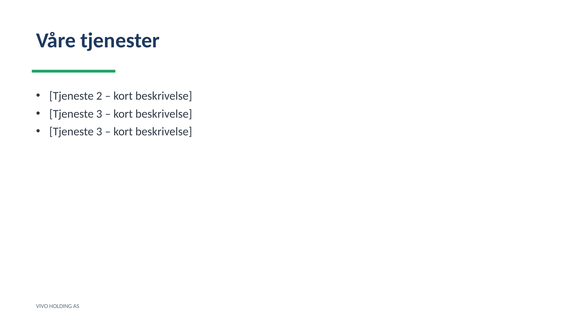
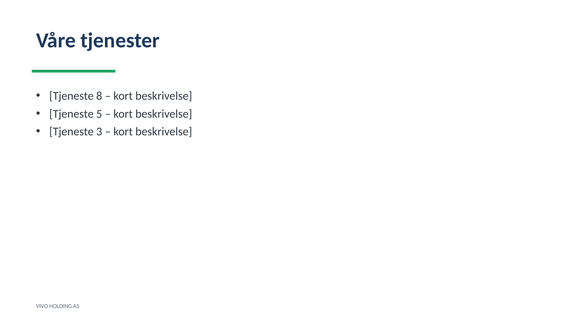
2: 2 -> 8 (99, 96)
3: 3 -> 5 (99, 114)
